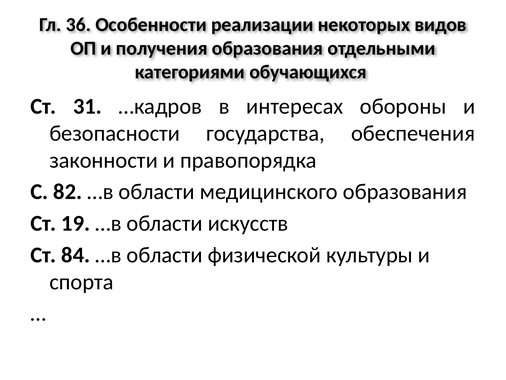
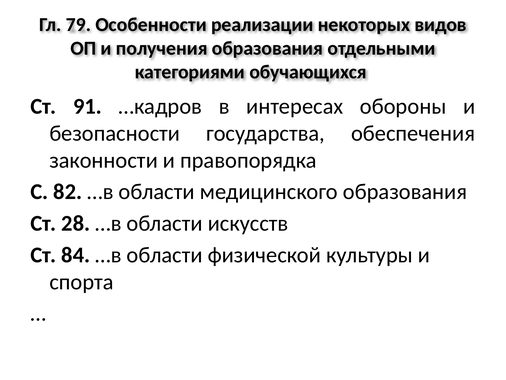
36: 36 -> 79 (78, 25)
31: 31 -> 91 (87, 106)
19: 19 -> 28 (76, 223)
